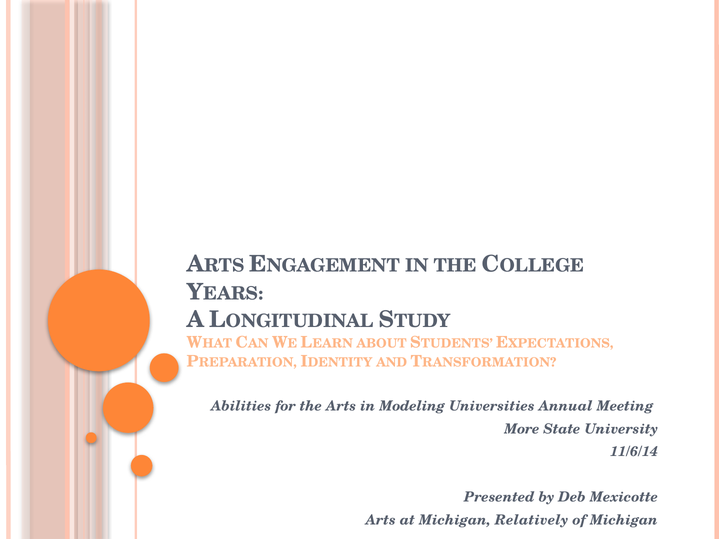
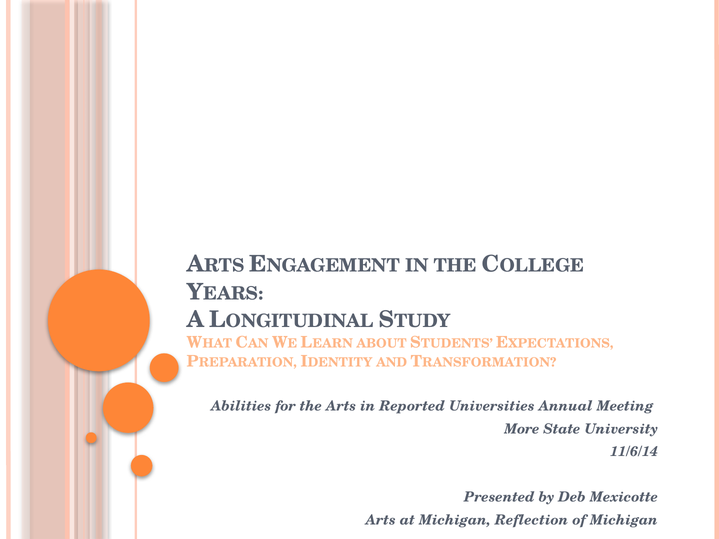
Modeling: Modeling -> Reported (412, 406)
Relatively: Relatively -> Reflection (532, 520)
